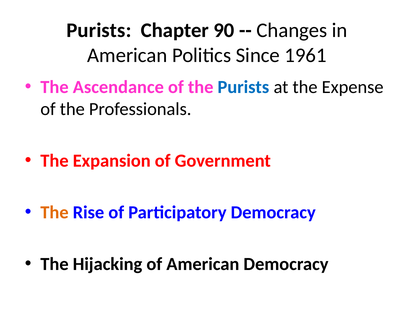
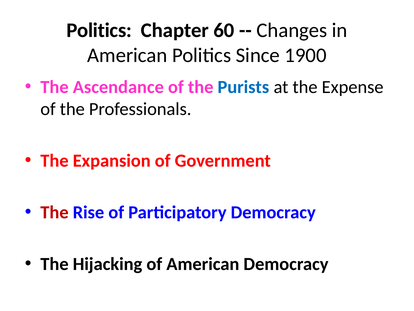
Purists: Purists -> Politics (99, 30)
90: 90 -> 60 (224, 30)
1961: 1961 -> 1900 (306, 55)
The colour: orange -> red (54, 212)
